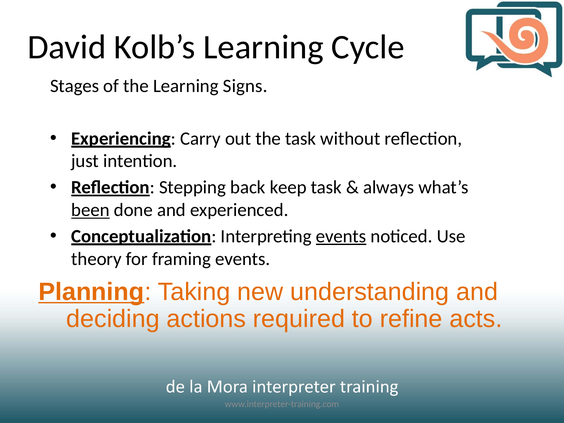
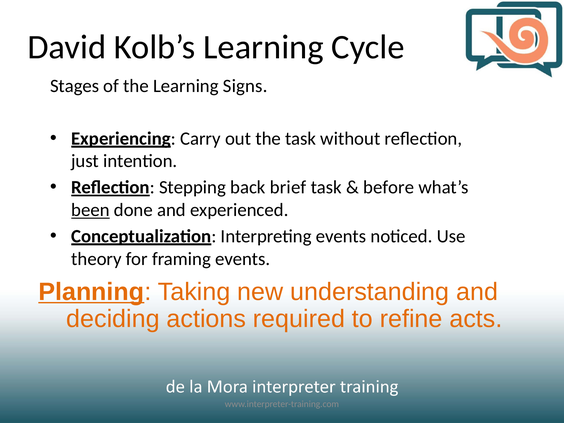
keep: keep -> brief (288, 187)
always: always -> before (389, 187)
events underline: present -> none (341, 236)
